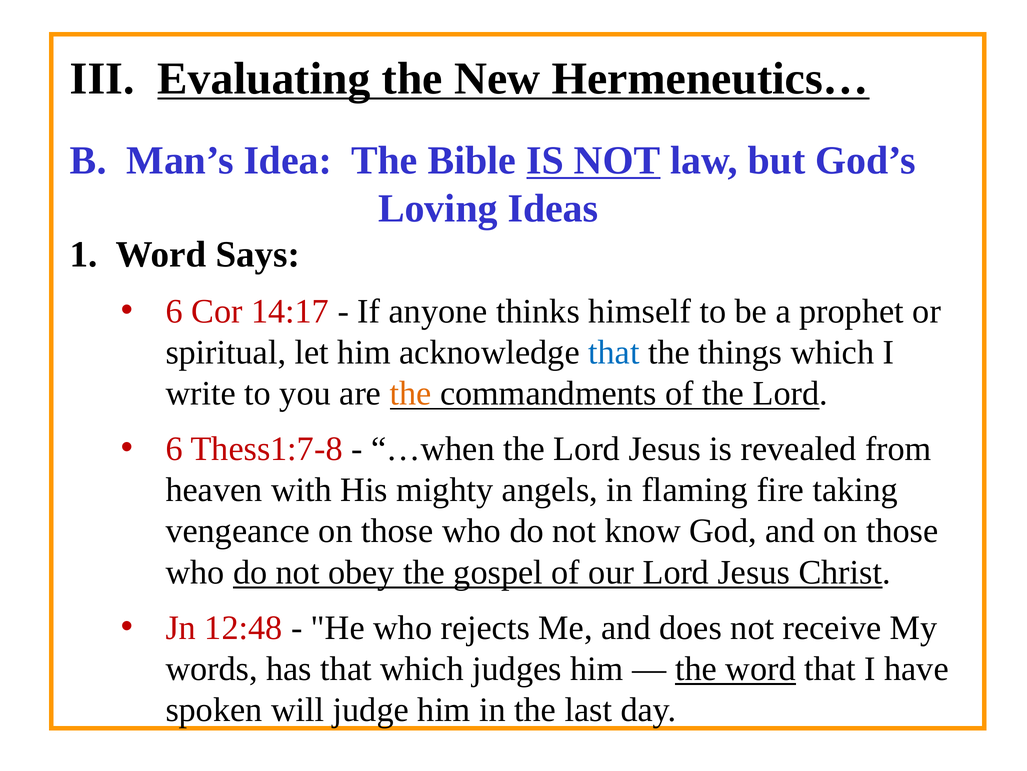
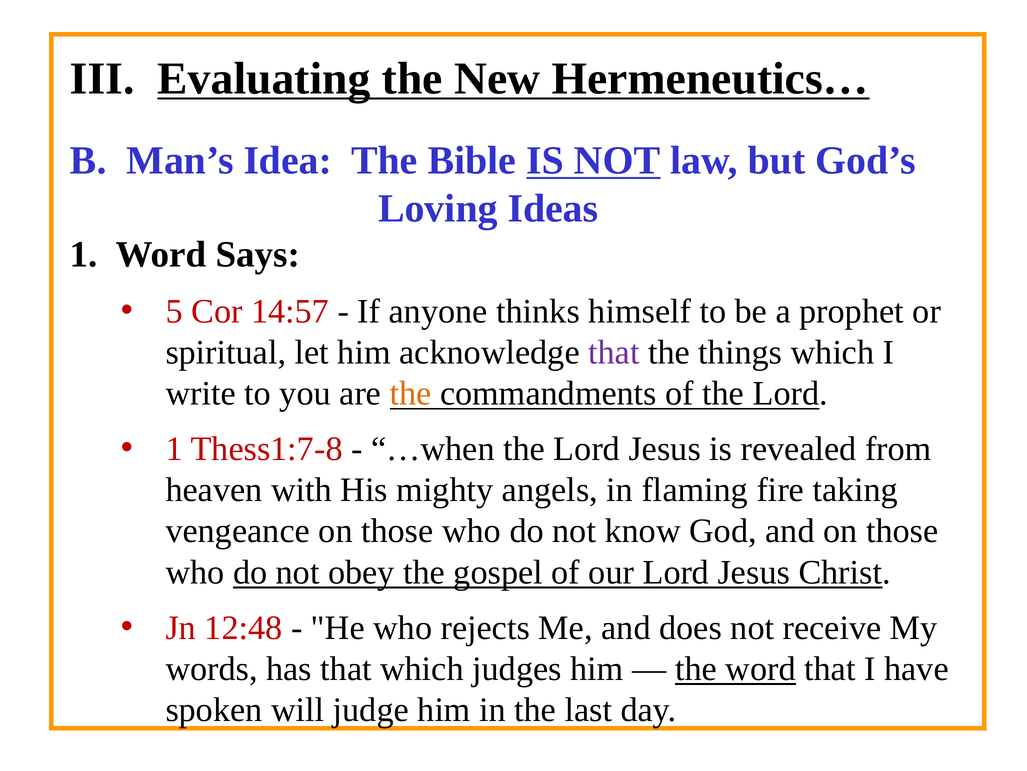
6: 6 -> 5 (174, 311)
14:17: 14:17 -> 14:57 (290, 311)
that colour: blue -> purple (614, 352)
6: 6 -> 1 (174, 449)
